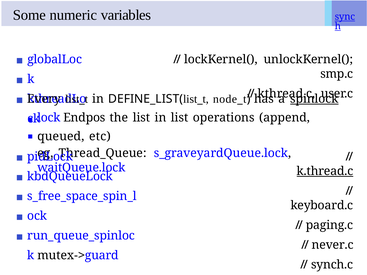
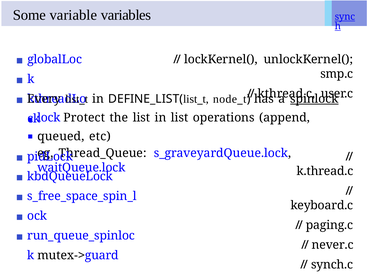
numeric: numeric -> variable (73, 15)
Endpos: Endpos -> Protect (84, 118)
k.thread.c underline: present -> none (325, 171)
